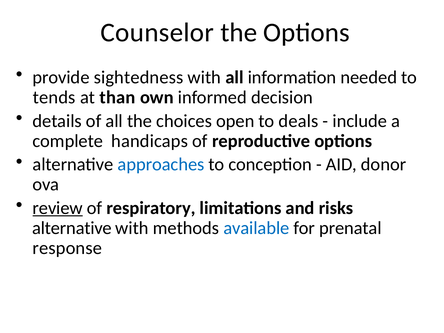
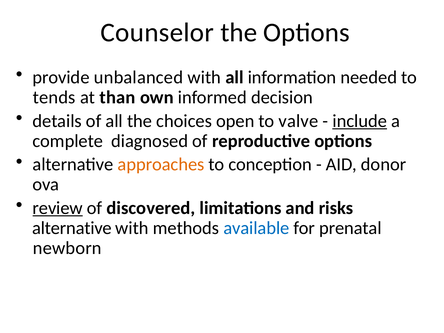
sightedness: sightedness -> unbalanced (138, 77)
deals: deals -> valve (298, 121)
include underline: none -> present (360, 121)
handicaps: handicaps -> diagnosed (150, 141)
approaches colour: blue -> orange (161, 164)
respiratory: respiratory -> discovered (151, 208)
response: response -> newborn (67, 248)
